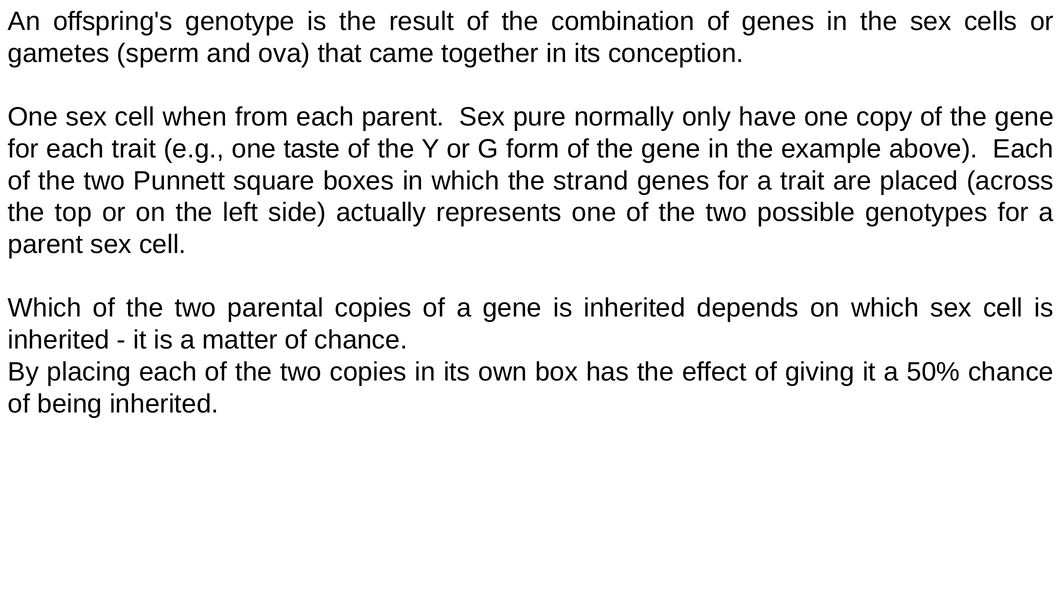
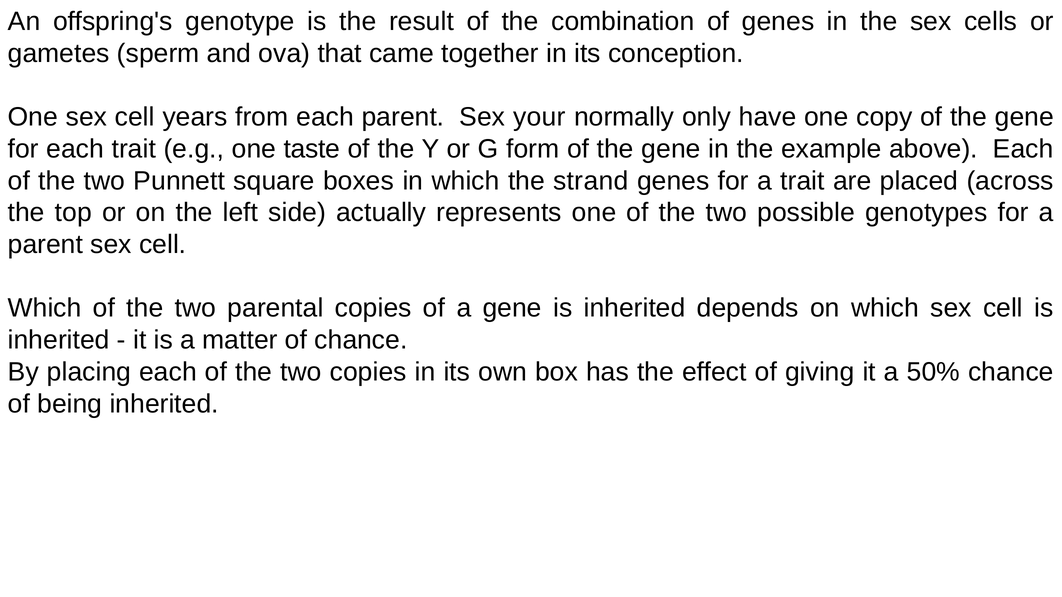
when: when -> years (195, 117)
pure: pure -> your (539, 117)
